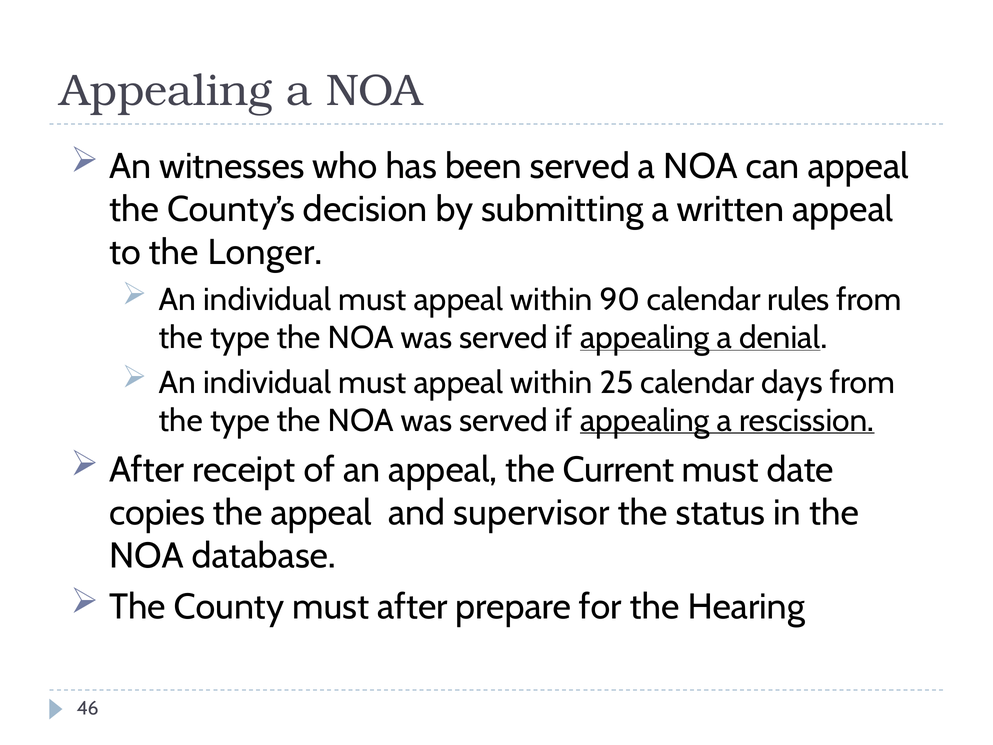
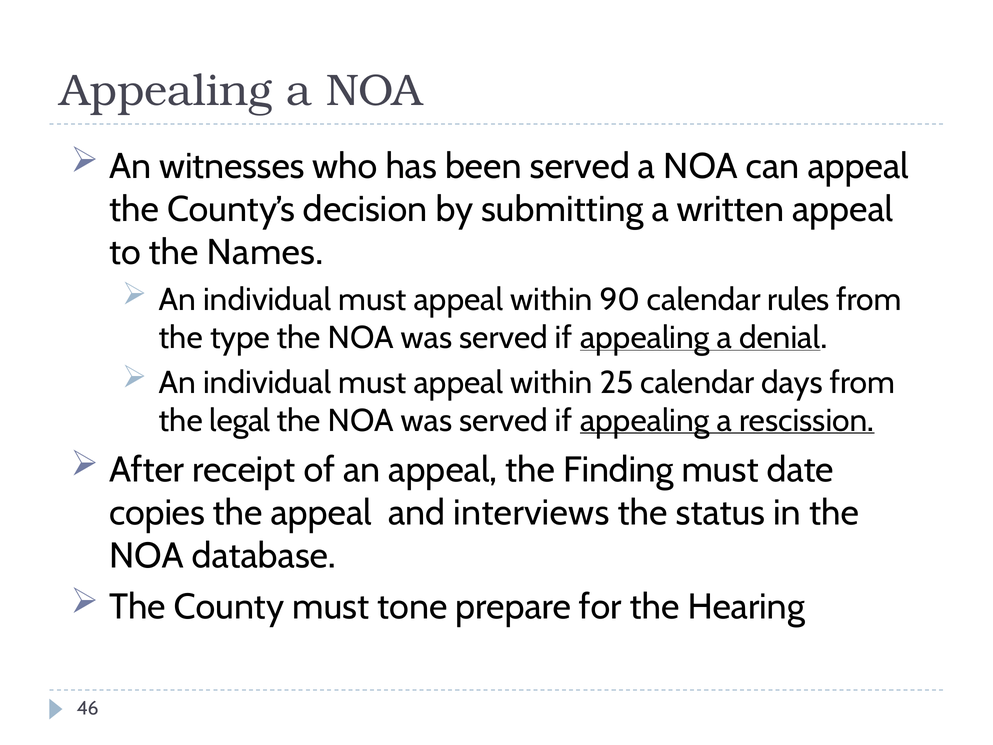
Longer: Longer -> Names (265, 252)
type: type -> legal (240, 420)
Current: Current -> Finding (618, 470)
supervisor: supervisor -> interviews (531, 513)
must after: after -> tone (412, 607)
